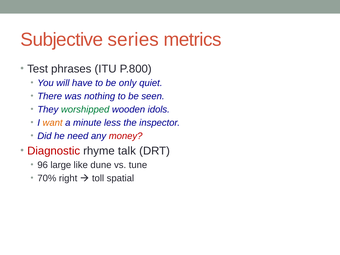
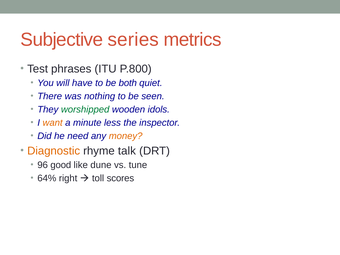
only: only -> both (128, 83)
money colour: red -> orange (126, 136)
Diagnostic colour: red -> orange (54, 151)
large: large -> good (61, 165)
70%: 70% -> 64% (47, 178)
spatial: spatial -> scores (120, 178)
